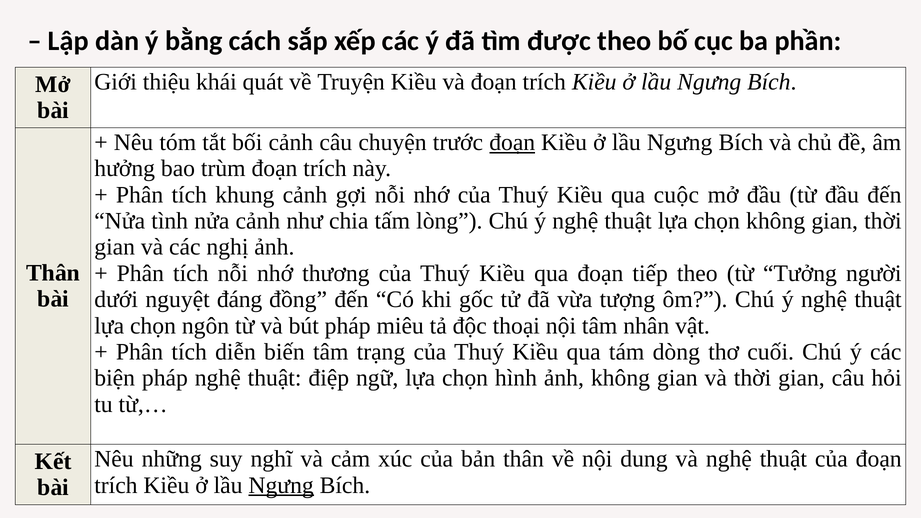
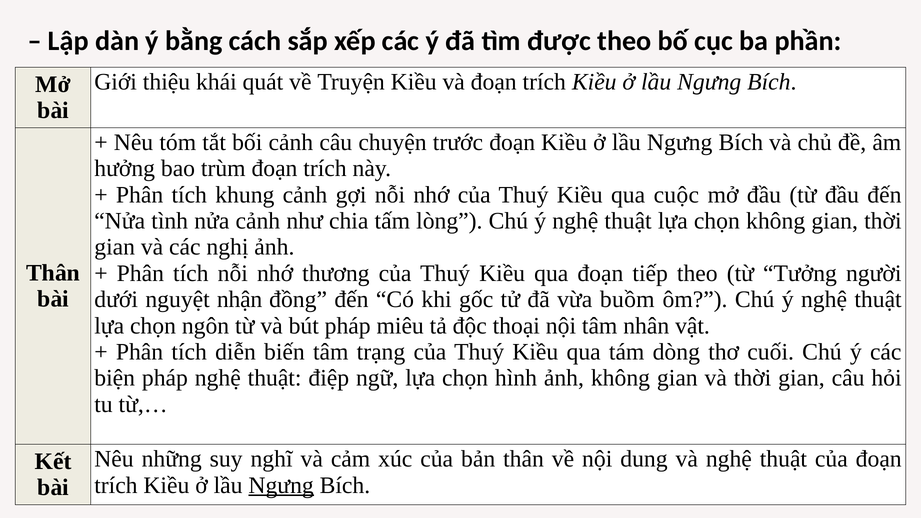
đoạn underline: present -> none (512, 142)
đáng: đáng -> nhận (240, 300)
tượng: tượng -> buồm (627, 300)
